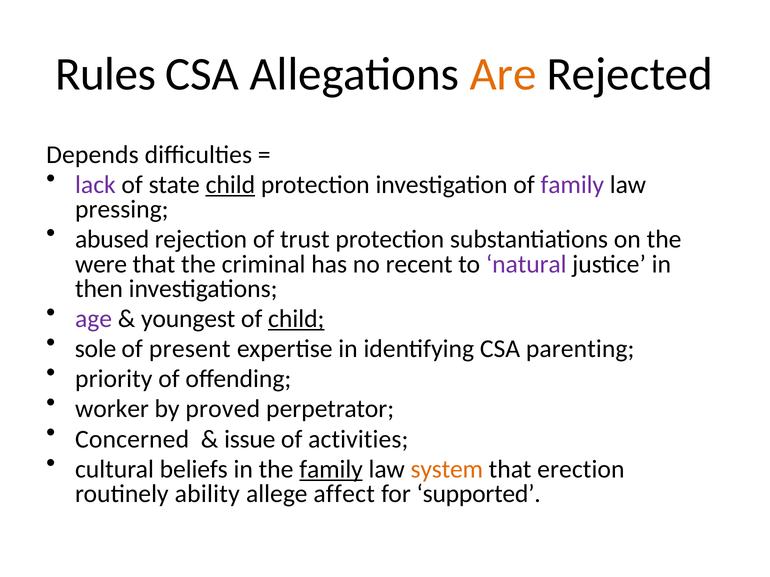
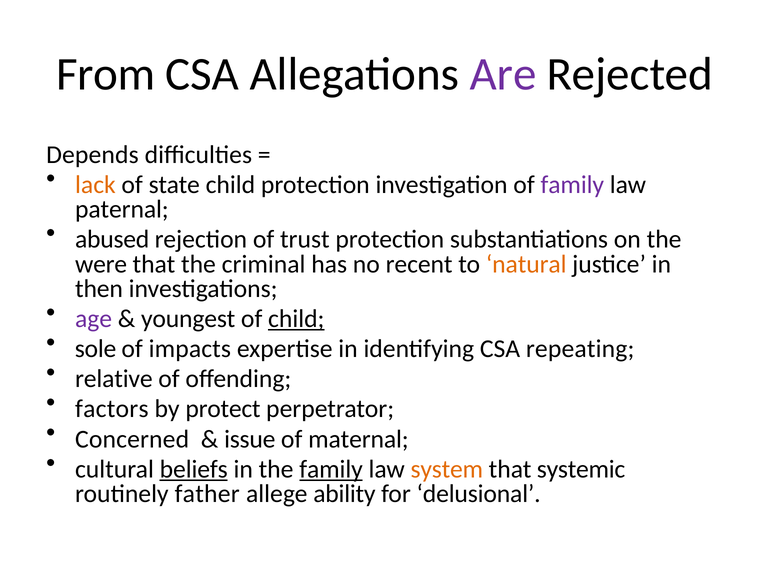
Rules: Rules -> From (106, 75)
Are colour: orange -> purple (503, 75)
lack colour: purple -> orange (95, 185)
child underline: present -> none (230, 185)
pressing: pressing -> paternal (122, 210)
natural colour: purple -> orange (526, 264)
present: present -> impacts (190, 349)
parenting: parenting -> repeating (580, 349)
priority: priority -> relative (114, 379)
worker: worker -> factors (112, 409)
proved: proved -> protect (223, 409)
activities: activities -> maternal (358, 439)
beliefs underline: none -> present (194, 470)
erection: erection -> systemic (581, 470)
ability: ability -> father (207, 494)
affect: affect -> ability (344, 494)
supported: supported -> delusional (479, 494)
